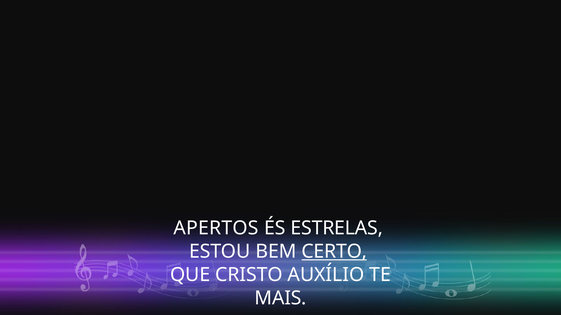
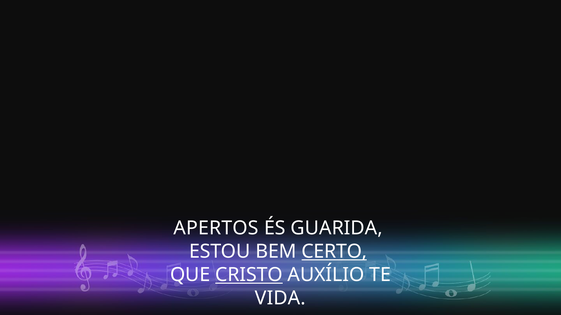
ESTRELAS: ESTRELAS -> GUARIDA (337, 229)
CRISTO underline: none -> present (249, 275)
MAIS: MAIS -> VIDA (280, 299)
